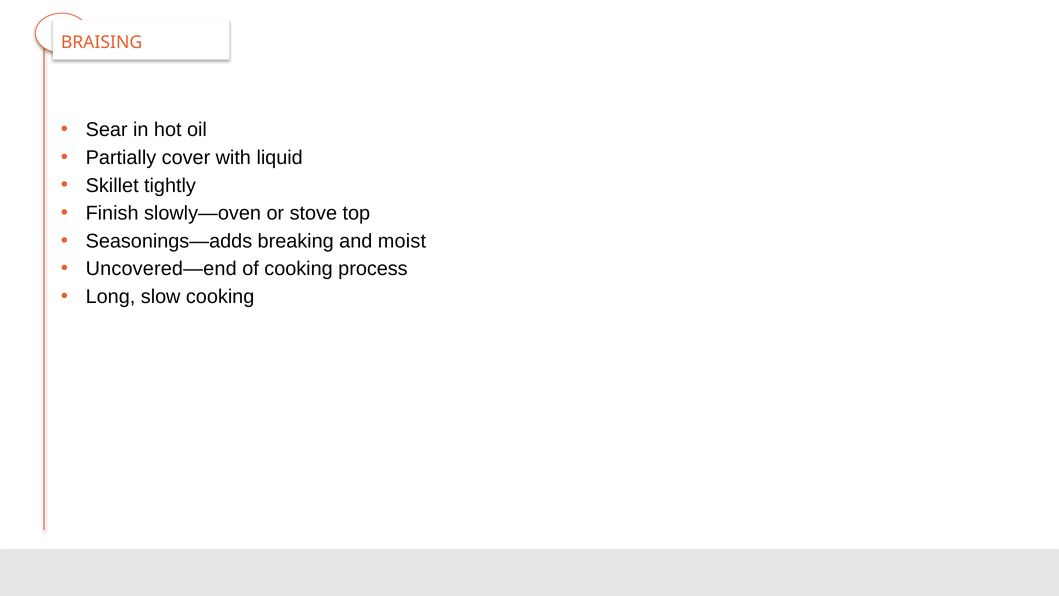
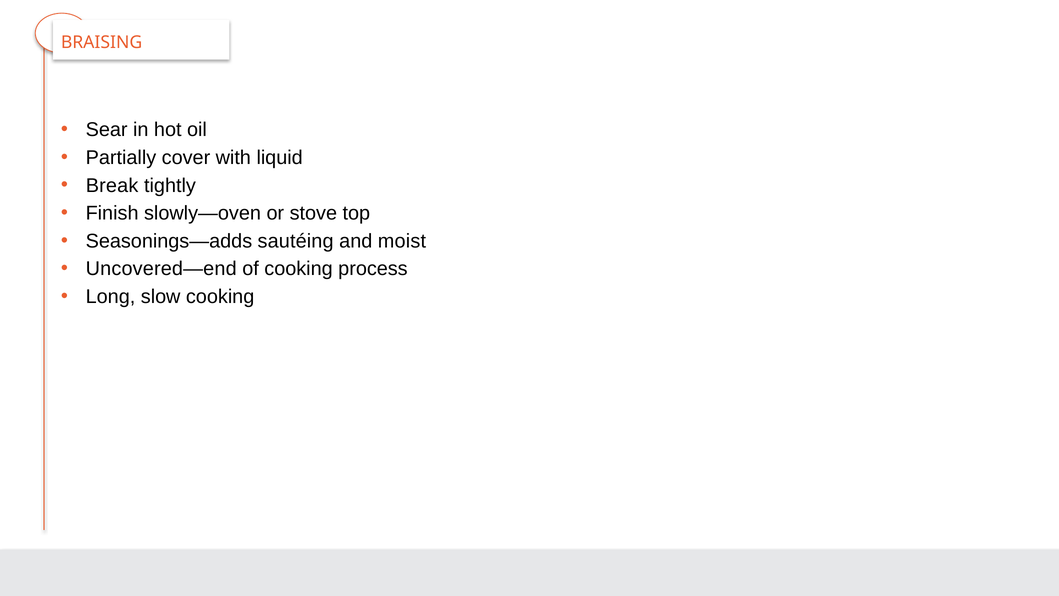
Skillet: Skillet -> Break (112, 185)
breaking: breaking -> sautéing (296, 241)
